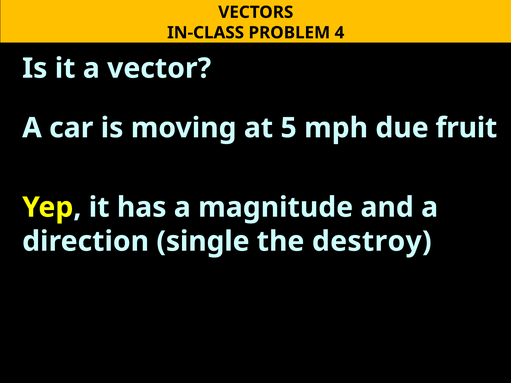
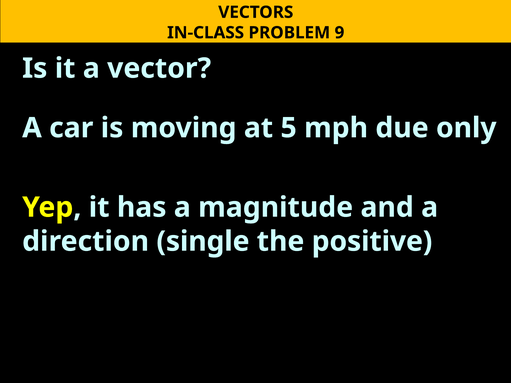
4: 4 -> 9 (339, 33)
fruit: fruit -> only (466, 128)
destroy: destroy -> positive (372, 242)
